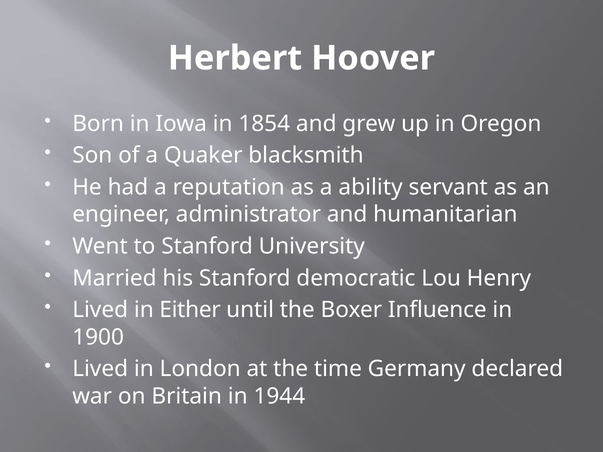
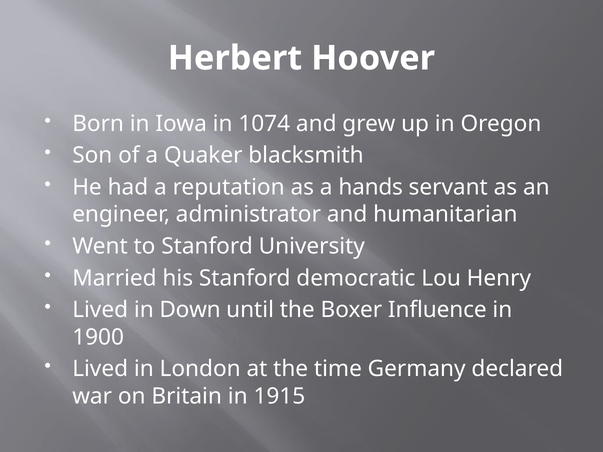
1854: 1854 -> 1074 (264, 124)
ability: ability -> hands (371, 187)
Either: Either -> Down (190, 310)
1944: 1944 -> 1915 (279, 396)
